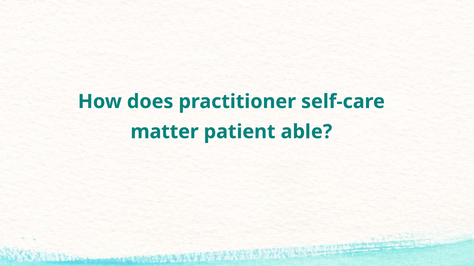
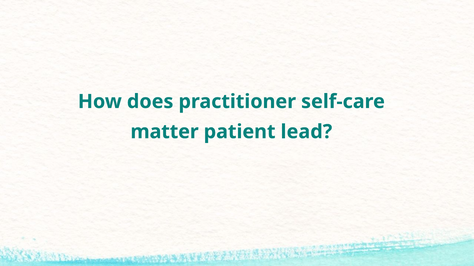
able: able -> lead (306, 132)
